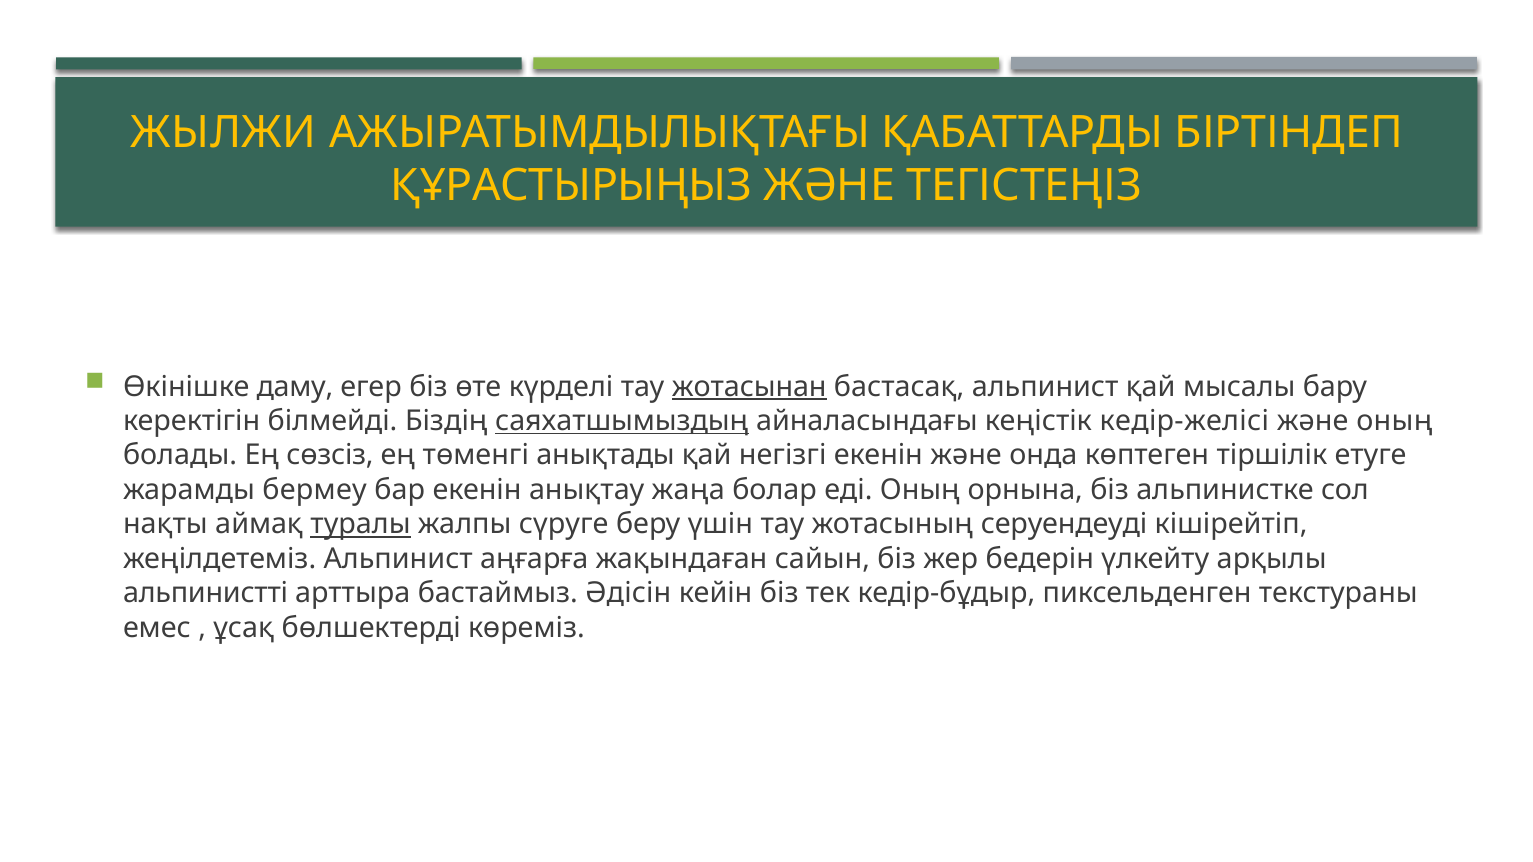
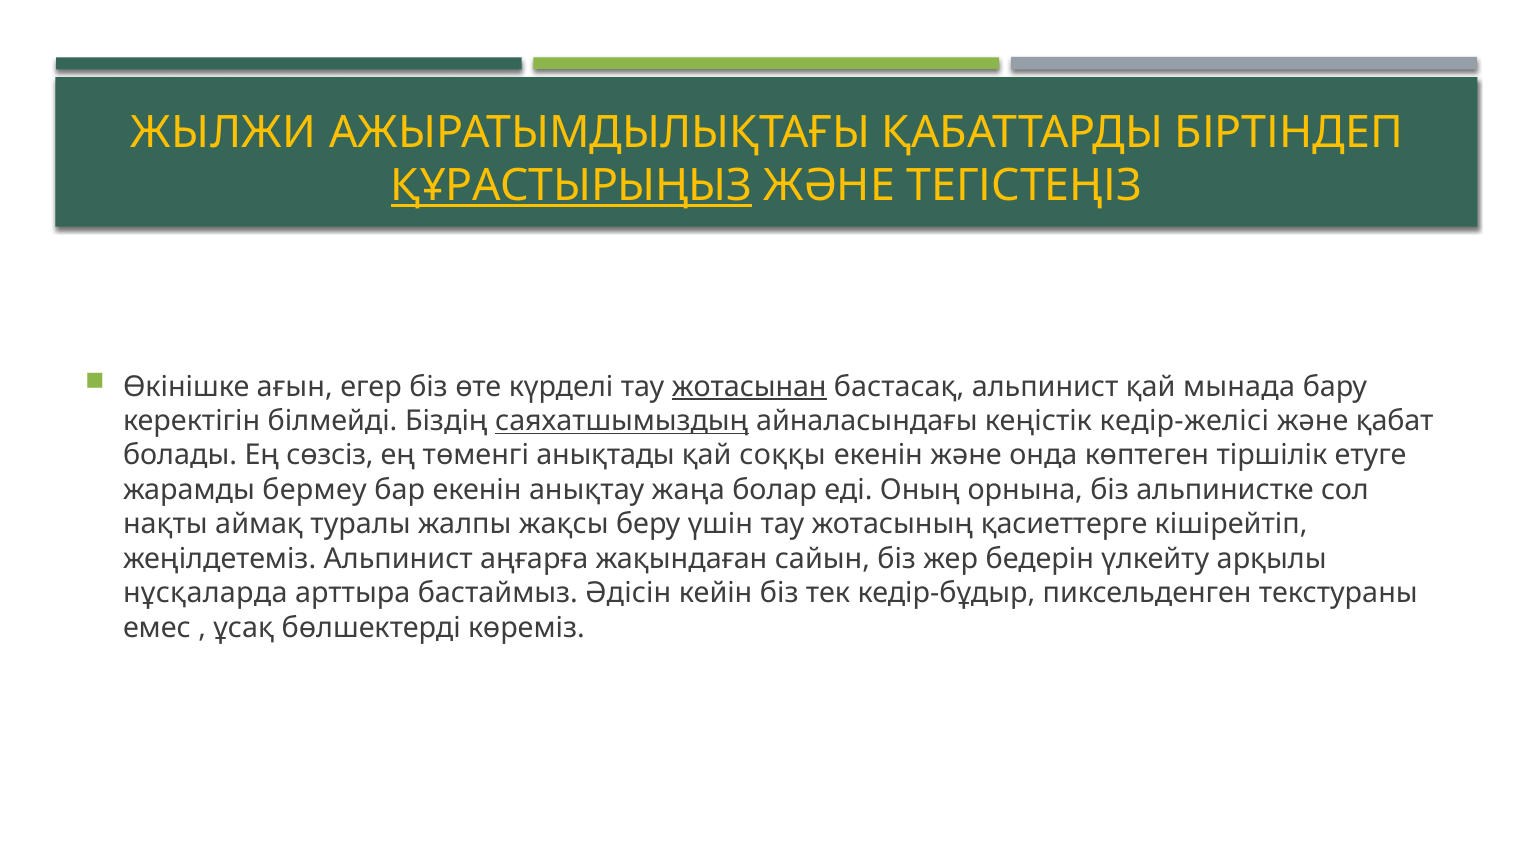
ҚҰРАСТЫРЫҢЫЗ underline: none -> present (572, 186)
даму: даму -> ағын (295, 387)
мысалы: мысалы -> мынада (1239, 387)
және оның: оның -> қабат (1395, 421)
негізгі: негізгі -> соққы (783, 456)
туралы underline: present -> none (361, 525)
сүруге: сүруге -> жақсы (564, 525)
серуендеуді: серуендеуді -> қасиеттерге (1064, 525)
альпинистті: альпинистті -> нұсқаларда (205, 594)
